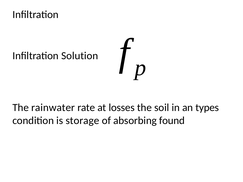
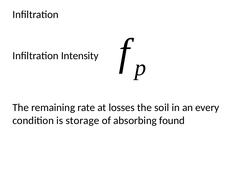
Solution: Solution -> Intensity (80, 56)
rainwater: rainwater -> remaining (53, 108)
types: types -> every (207, 108)
